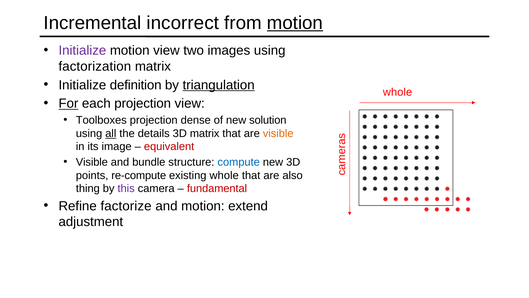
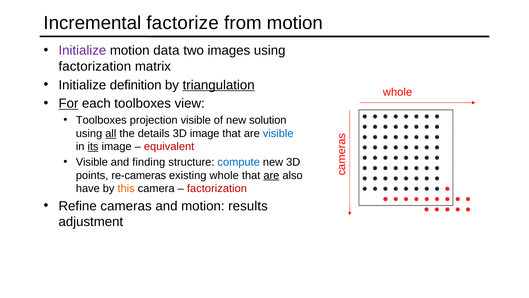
incorrect: incorrect -> factorize (183, 23)
motion underline: present -> none (295, 23)
motion view: view -> data (166, 51)
each projection: projection -> toolboxes (143, 103)
projection dense: dense -> visible (196, 120)
3D matrix: matrix -> image (205, 133)
visible colour: orange -> blue (278, 133)
its underline: none -> present (93, 146)
bundle: bundle -> finding (149, 162)
re-compute: re-compute -> re-cameras (139, 175)
are underline: none -> present (271, 175)
thing: thing -> have (88, 188)
this colour: purple -> orange (126, 188)
fundamental: fundamental -> factorization (217, 188)
factorize: factorize -> cameras (126, 206)
extend: extend -> results (248, 206)
